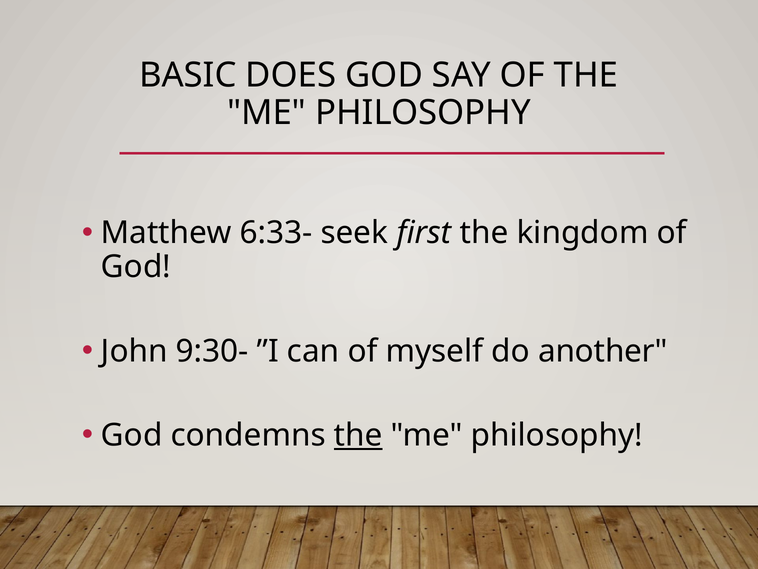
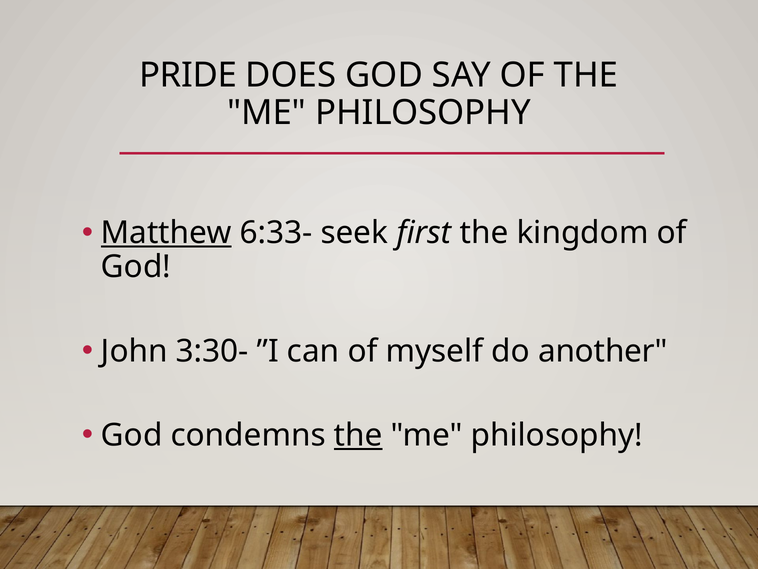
BASIC: BASIC -> PRIDE (188, 75)
Matthew underline: none -> present (166, 233)
9:30-: 9:30- -> 3:30- (212, 351)
